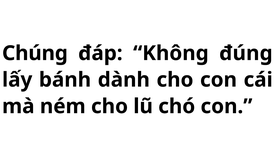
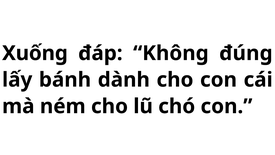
Chúng: Chúng -> Xuống (35, 53)
